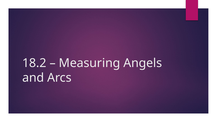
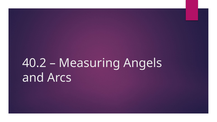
18.2: 18.2 -> 40.2 (34, 63)
